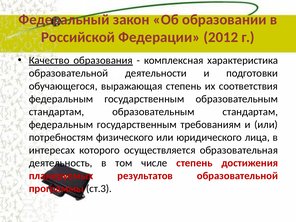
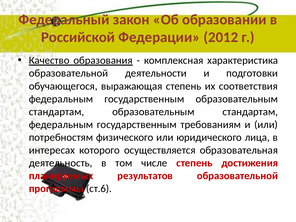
ст.3: ст.3 -> ст.6 (99, 189)
